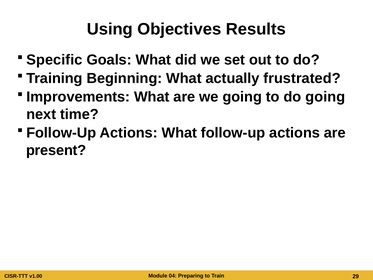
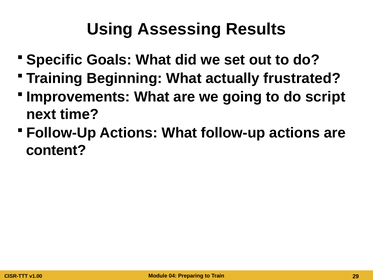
Objectives: Objectives -> Assessing (179, 29)
do going: going -> script (325, 97)
present: present -> content (56, 150)
